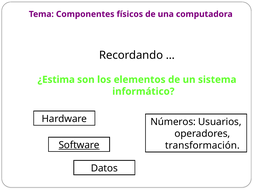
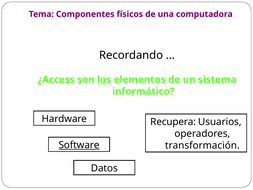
¿Estima: ¿Estima -> ¿Access (56, 80)
los underline: none -> present (104, 80)
Números: Números -> Recupera (173, 122)
